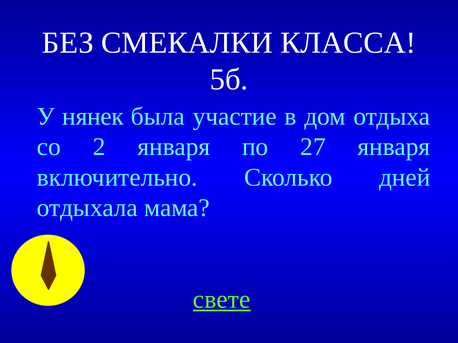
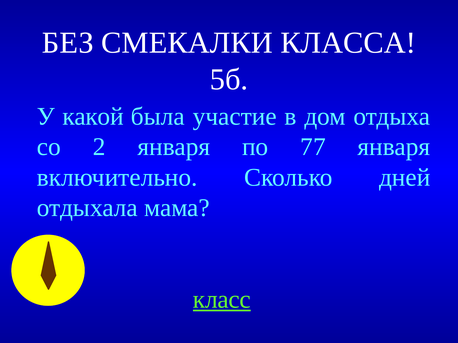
нянек: нянек -> какой (93, 117)
27: 27 -> 77 (313, 147)
свете: свете -> класс (222, 300)
